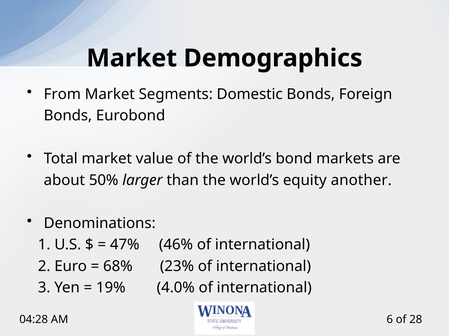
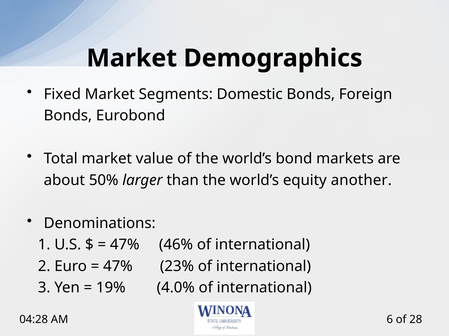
From: From -> Fixed (62, 94)
68%: 68% -> 47% (118, 267)
